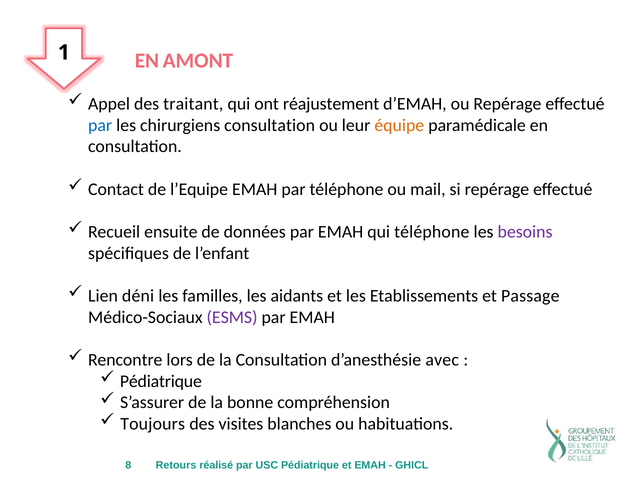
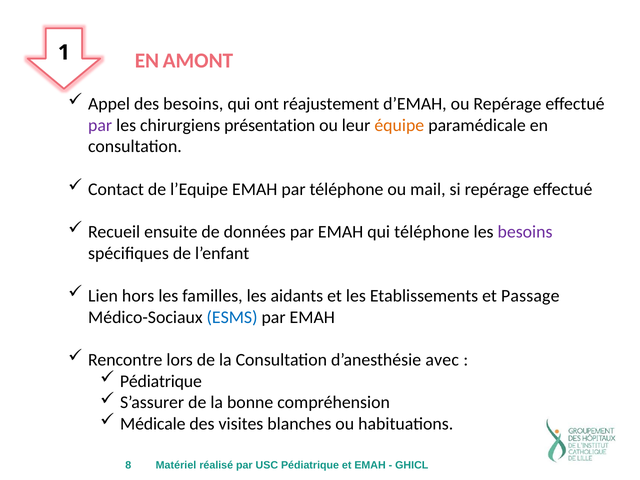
des traitant: traitant -> besoins (193, 104)
par colour: blue -> purple (100, 125)
chirurgiens consultation: consultation -> présentation (270, 125)
déni: déni -> hors (138, 296)
ESMS colour: purple -> blue (232, 317)
Toujours: Toujours -> Médicale (153, 424)
Retours: Retours -> Matériel (176, 465)
